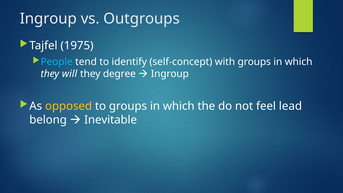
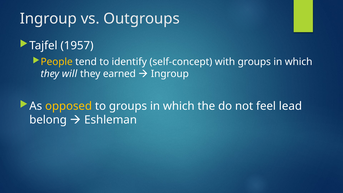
1975: 1975 -> 1957 (77, 45)
People colour: light blue -> yellow (57, 62)
degree: degree -> earned (119, 74)
Inevitable: Inevitable -> Eshleman (111, 120)
